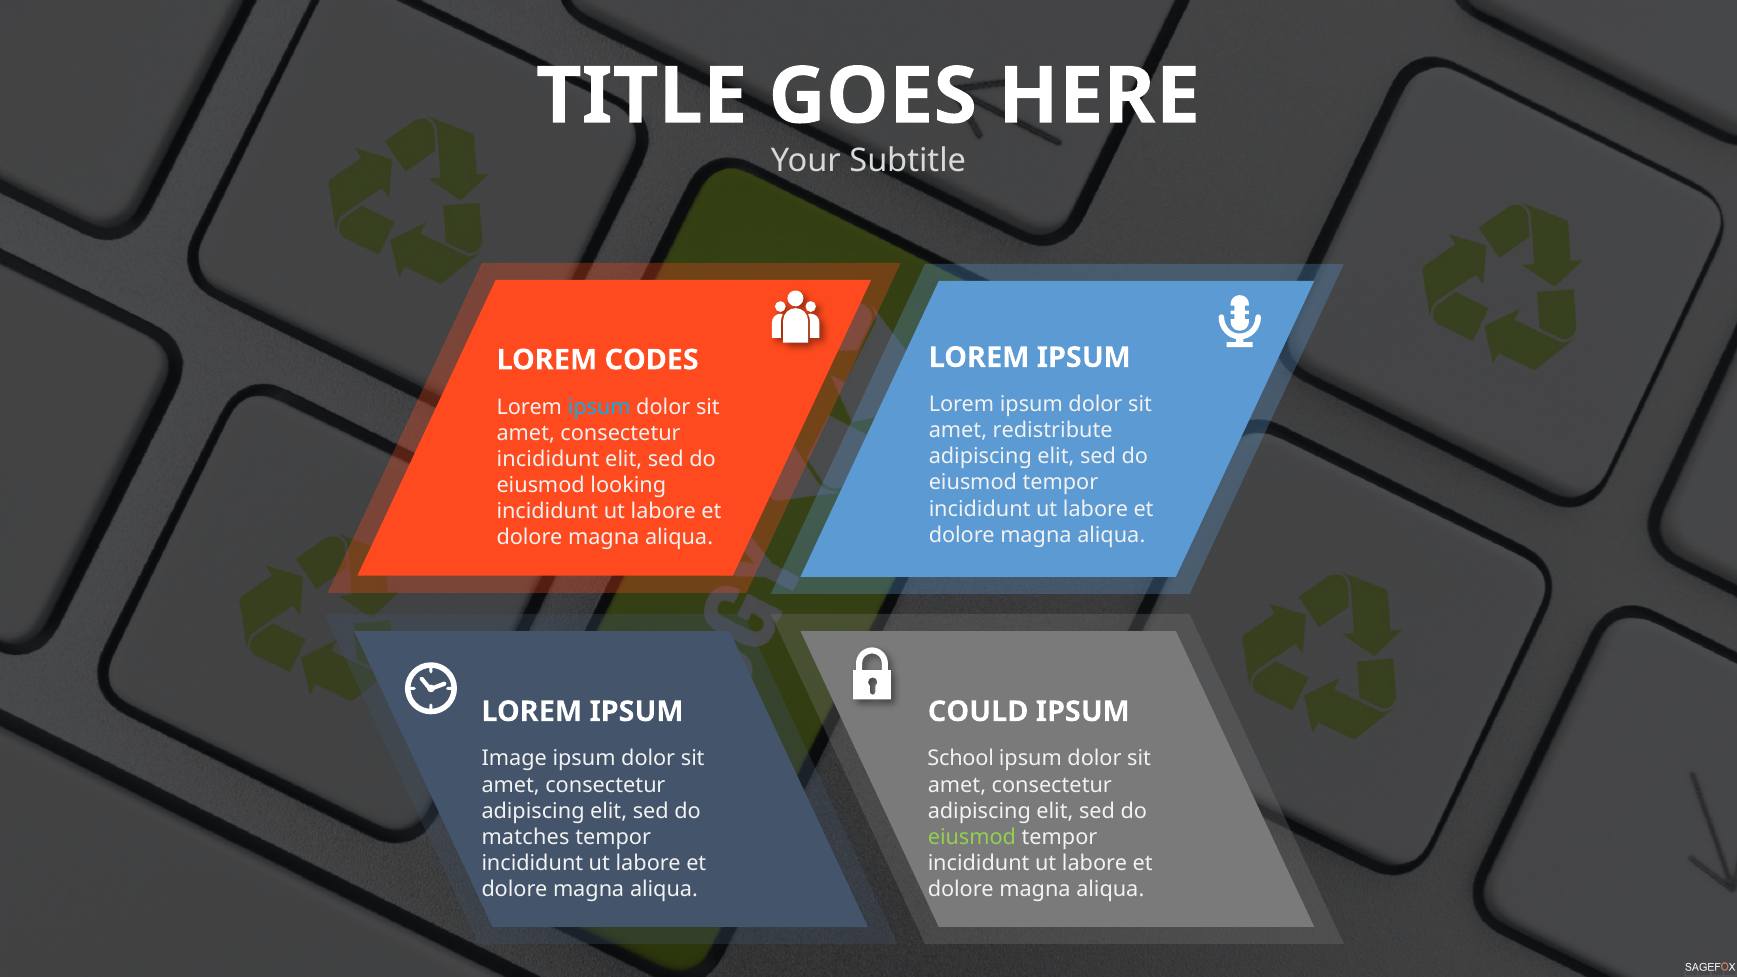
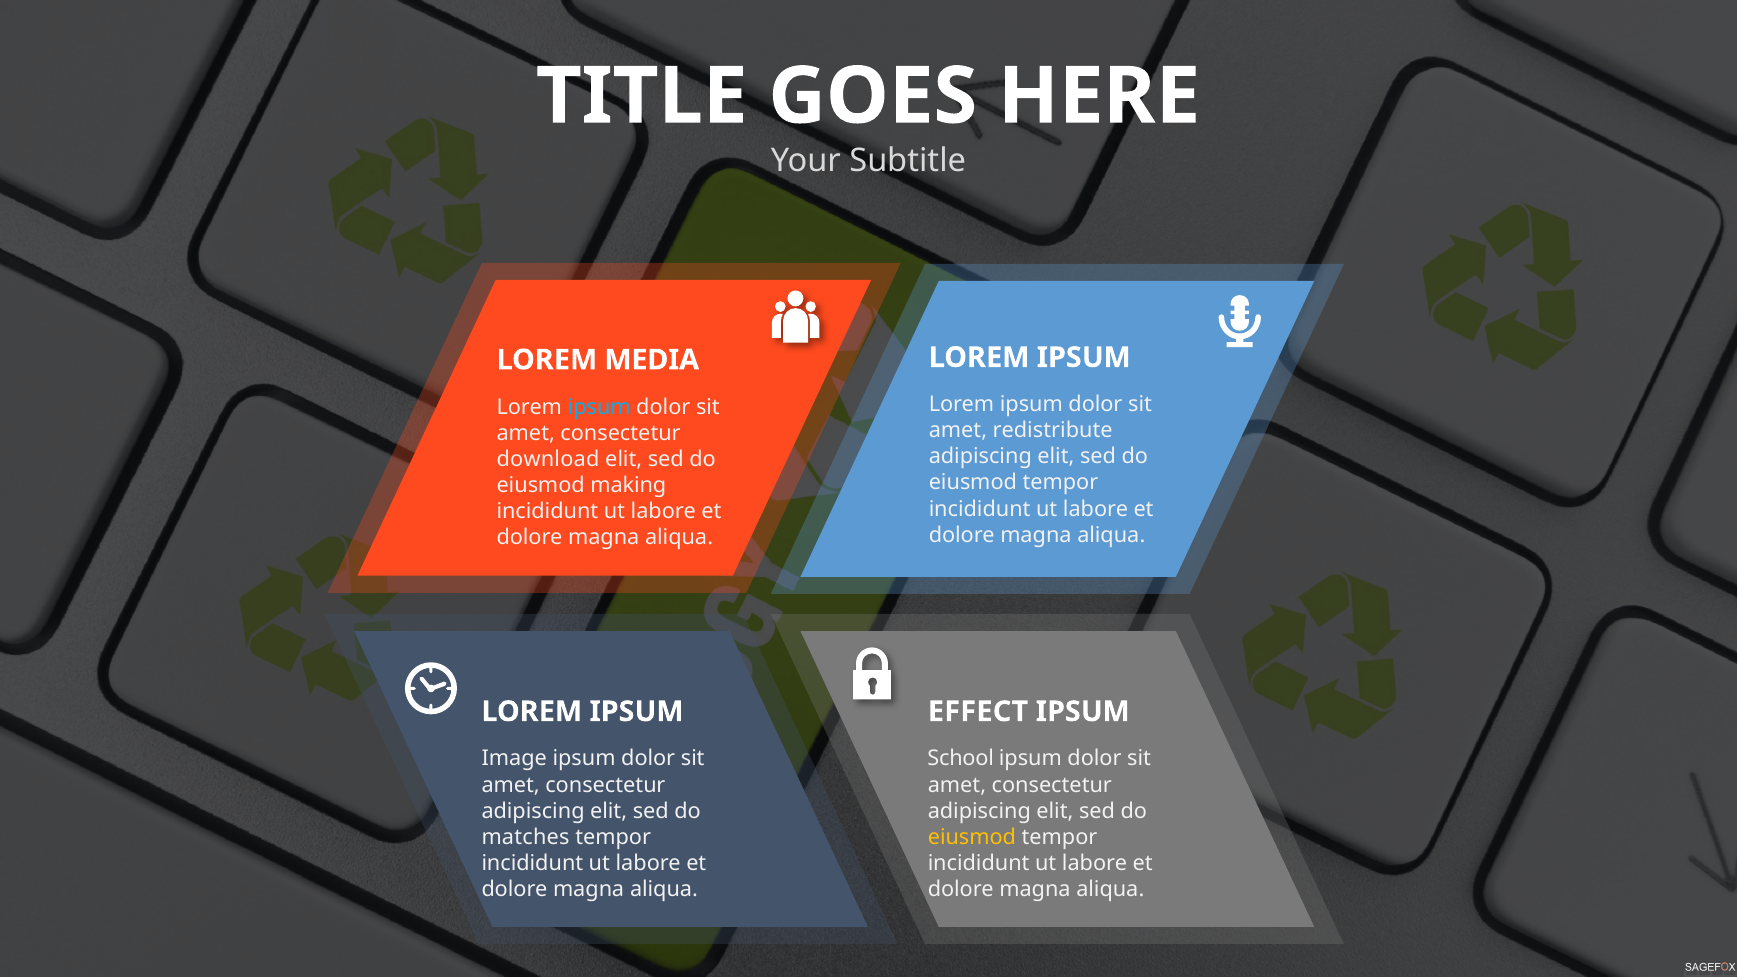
CODES: CODES -> MEDIA (652, 360)
incididunt: incididunt -> download (548, 459)
looking: looking -> making (628, 485)
COULD: COULD -> EFFECT (978, 712)
eiusmod colour: light green -> yellow (972, 837)
